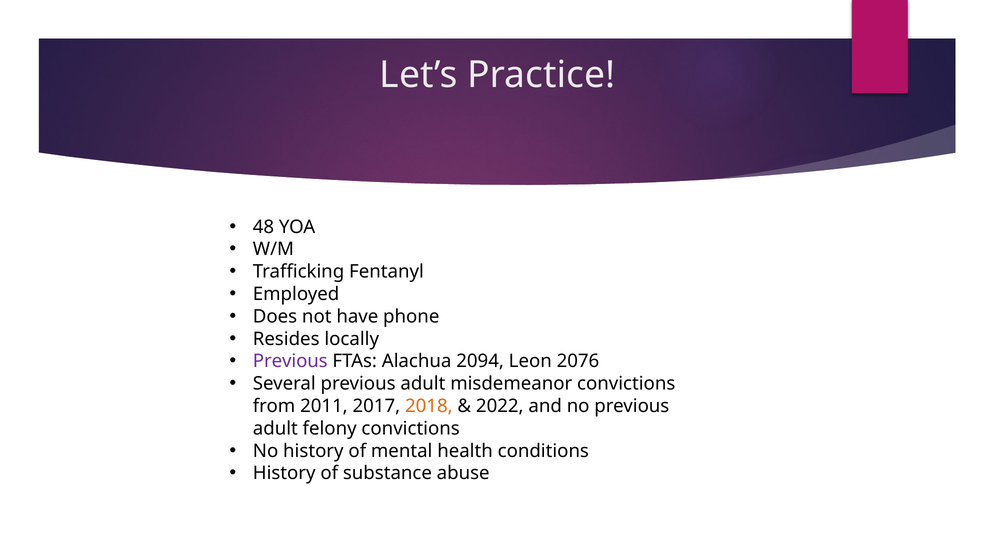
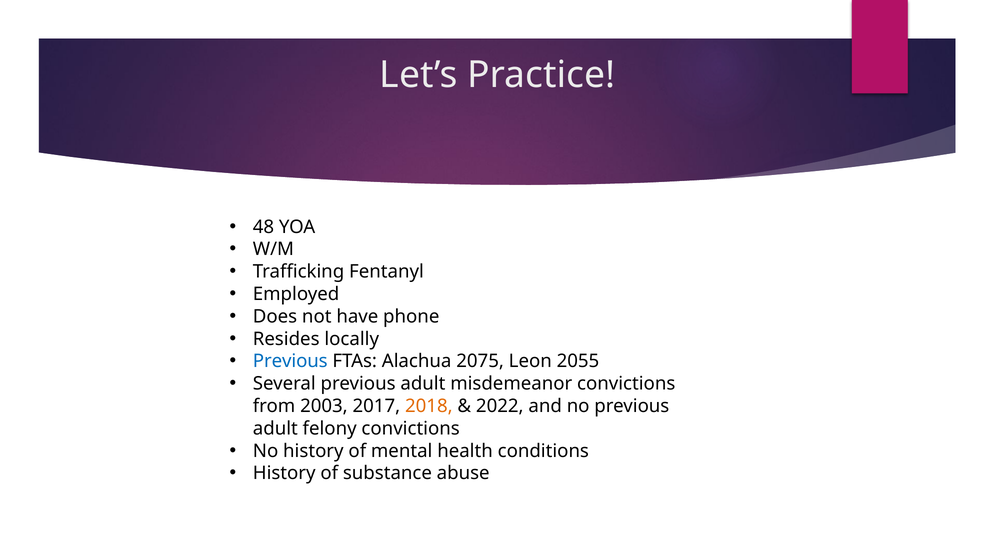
Previous colour: purple -> blue (290, 361)
2094: 2094 -> 2075 (480, 361)
2076: 2076 -> 2055 (578, 361)
2011: 2011 -> 2003 (324, 406)
